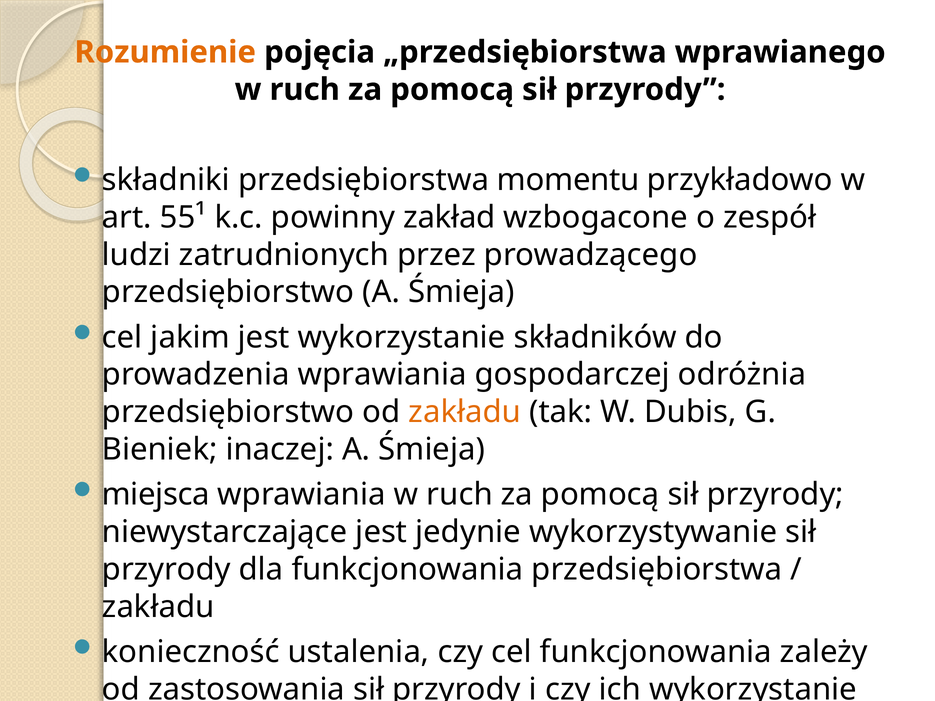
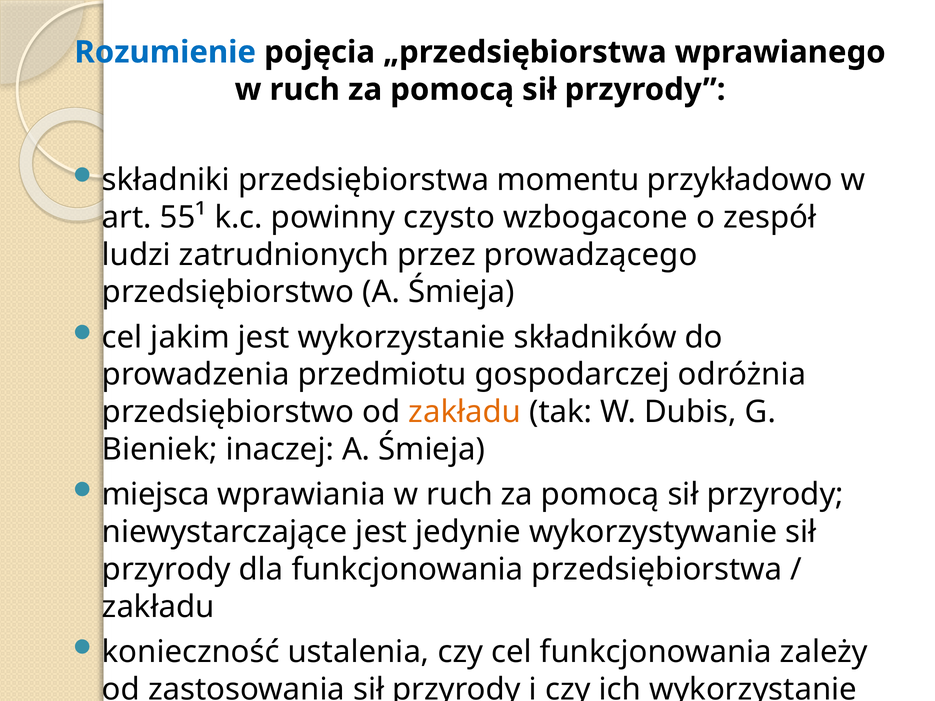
Rozumienie colour: orange -> blue (165, 52)
zakład: zakład -> czysto (449, 217)
prowadzenia wprawiania: wprawiania -> przedmiotu (382, 375)
